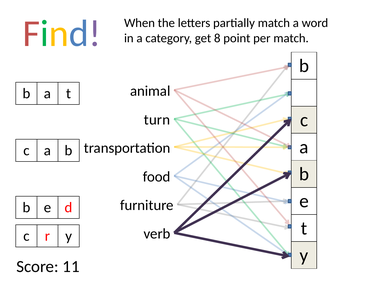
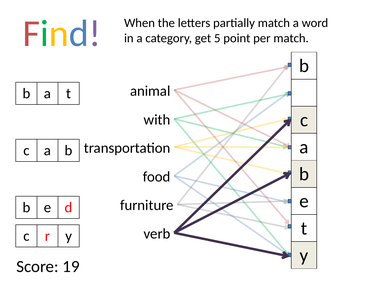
8: 8 -> 5 (217, 38)
turn: turn -> with (157, 120)
11: 11 -> 19 (71, 267)
